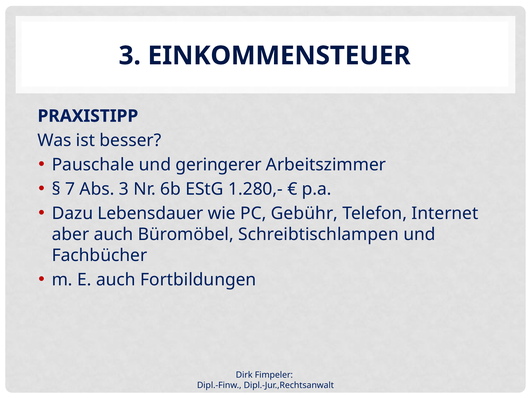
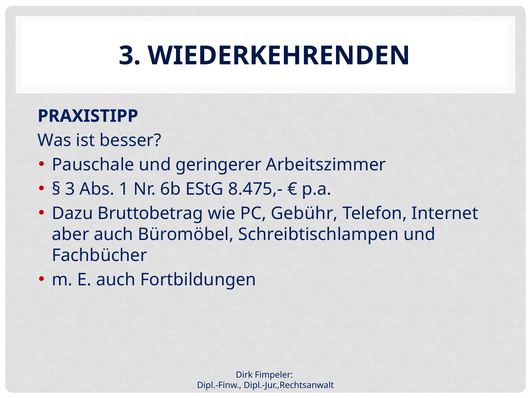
EINKOMMENSTEUER: EINKOMMENSTEUER -> WIEDERKEHRENDEN (279, 56)
7: 7 -> 3 (70, 189)
Abs 3: 3 -> 1 (124, 189)
1.280,-: 1.280,- -> 8.475,- (255, 189)
Lebensdauer: Lebensdauer -> Bruttobetrag (150, 214)
